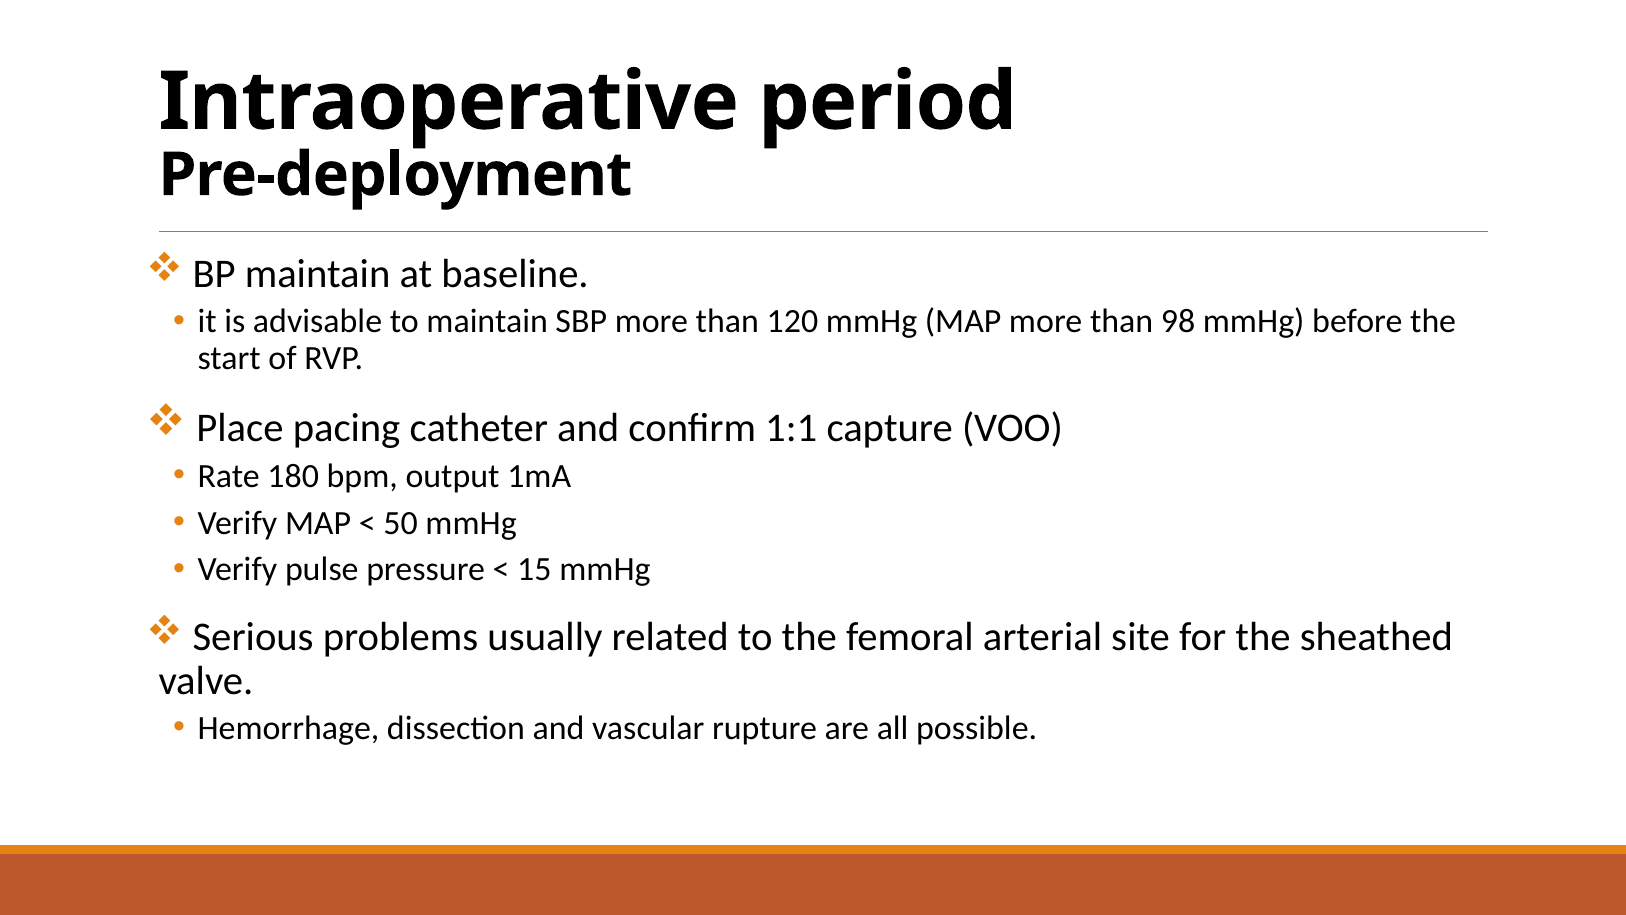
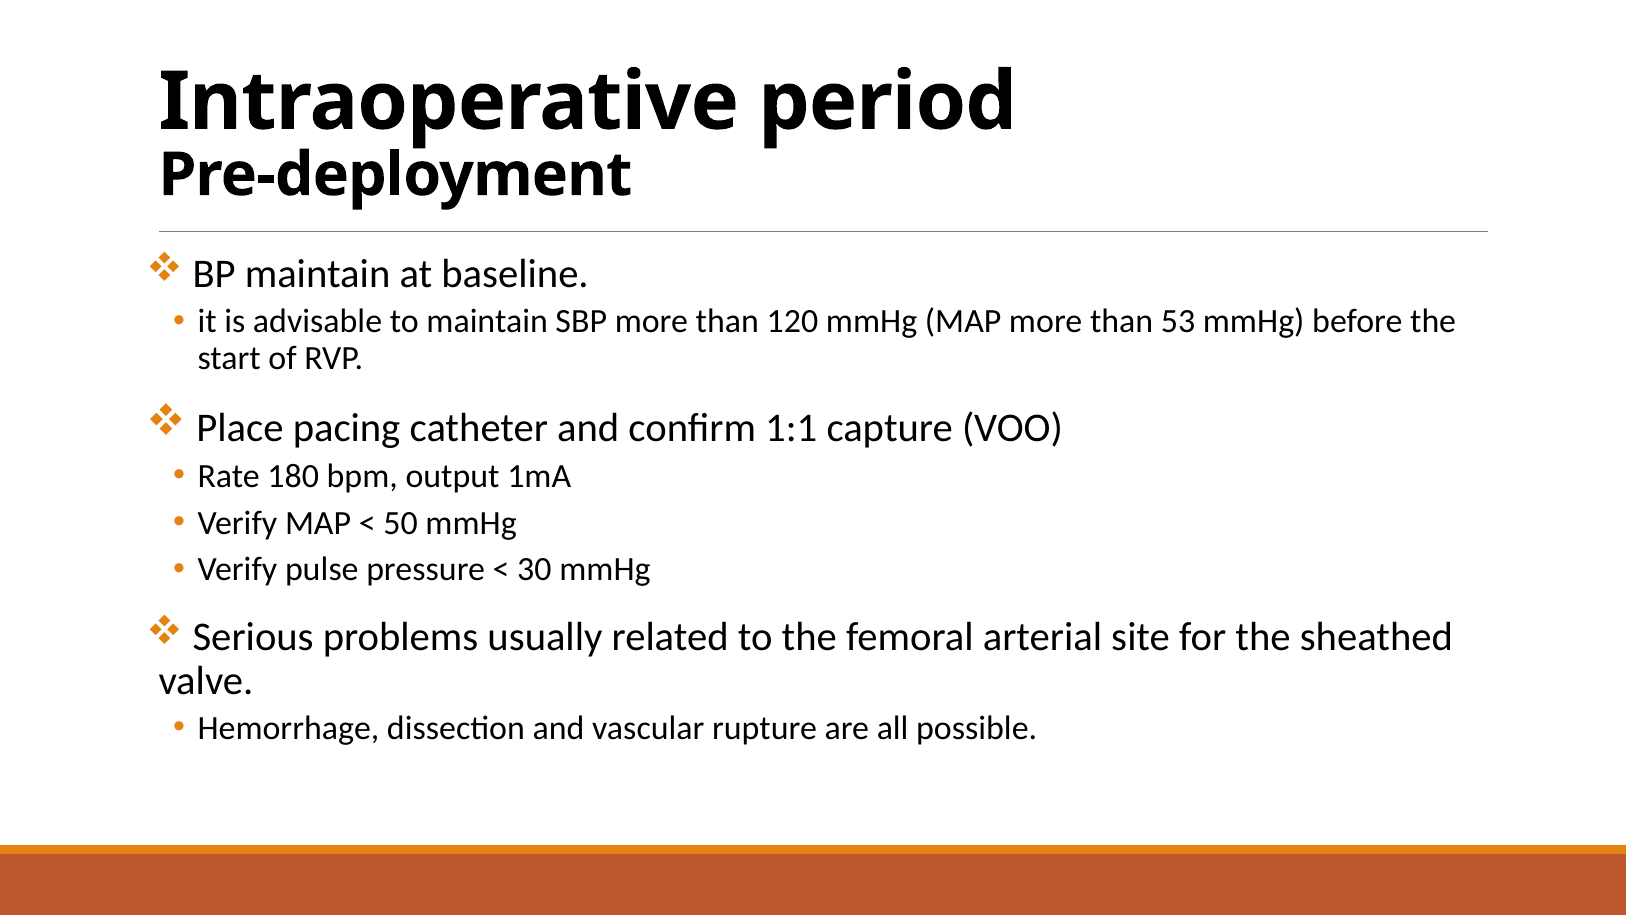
98: 98 -> 53 (1178, 321)
15: 15 -> 30 (534, 570)
